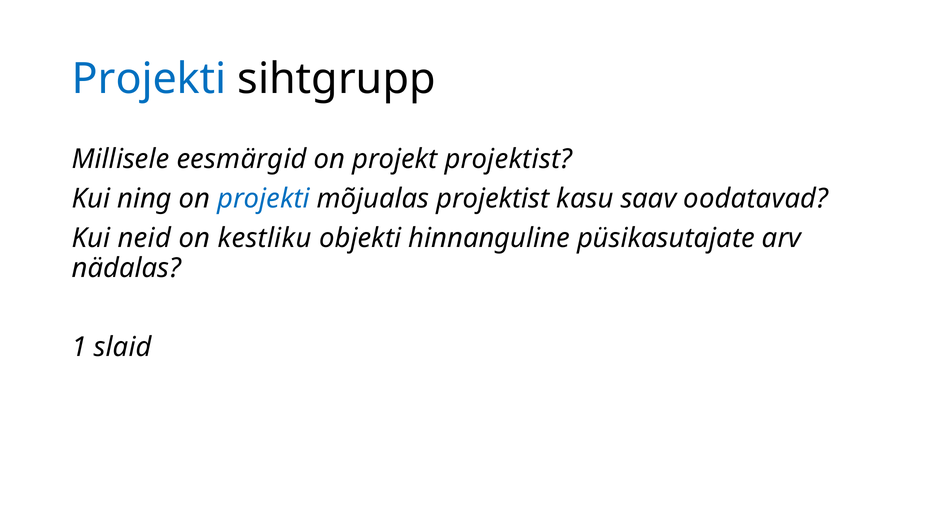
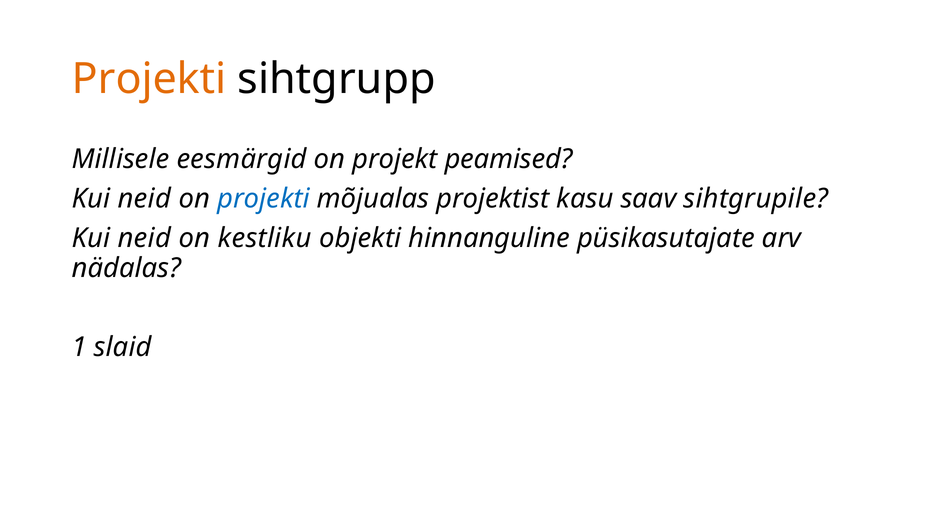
Projekti colour: blue -> orange (149, 79)
projekt projektist: projektist -> peamised (509, 159)
ning: ning -> neid (144, 199)
oodatavad: oodatavad -> sihtgrupile (756, 199)
